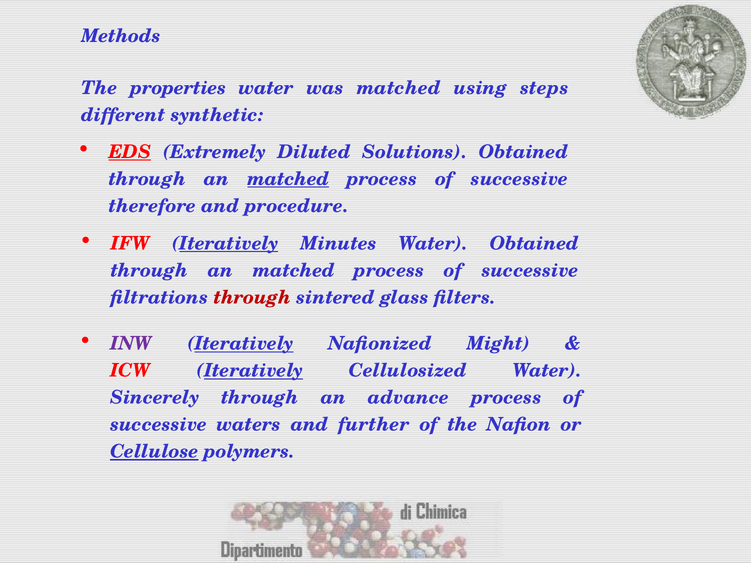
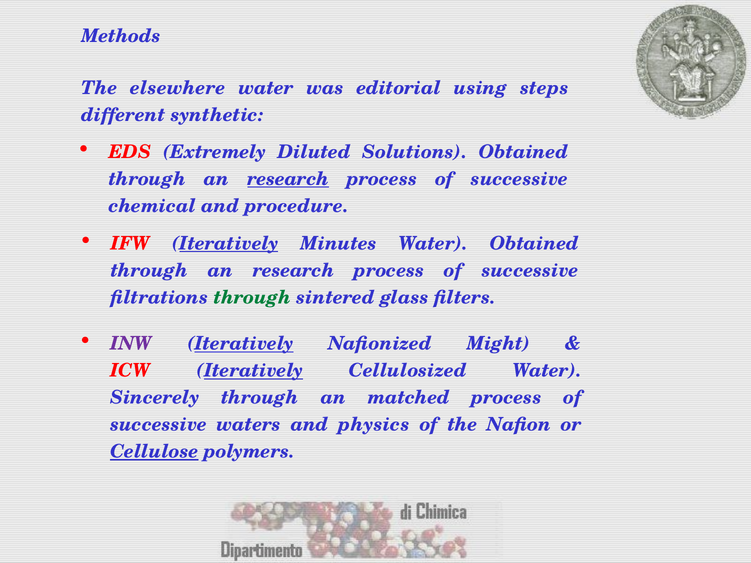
properties: properties -> elsewhere (178, 88)
was matched: matched -> editorial (399, 88)
EDS underline: present -> none (130, 152)
matched: matched -> research (288, 179)
therefore: therefore -> chemical (152, 206)
matched: matched -> research (294, 271)
through colour: red -> green (252, 298)
advance: advance -> matched (409, 398)
further: further -> physics (374, 425)
